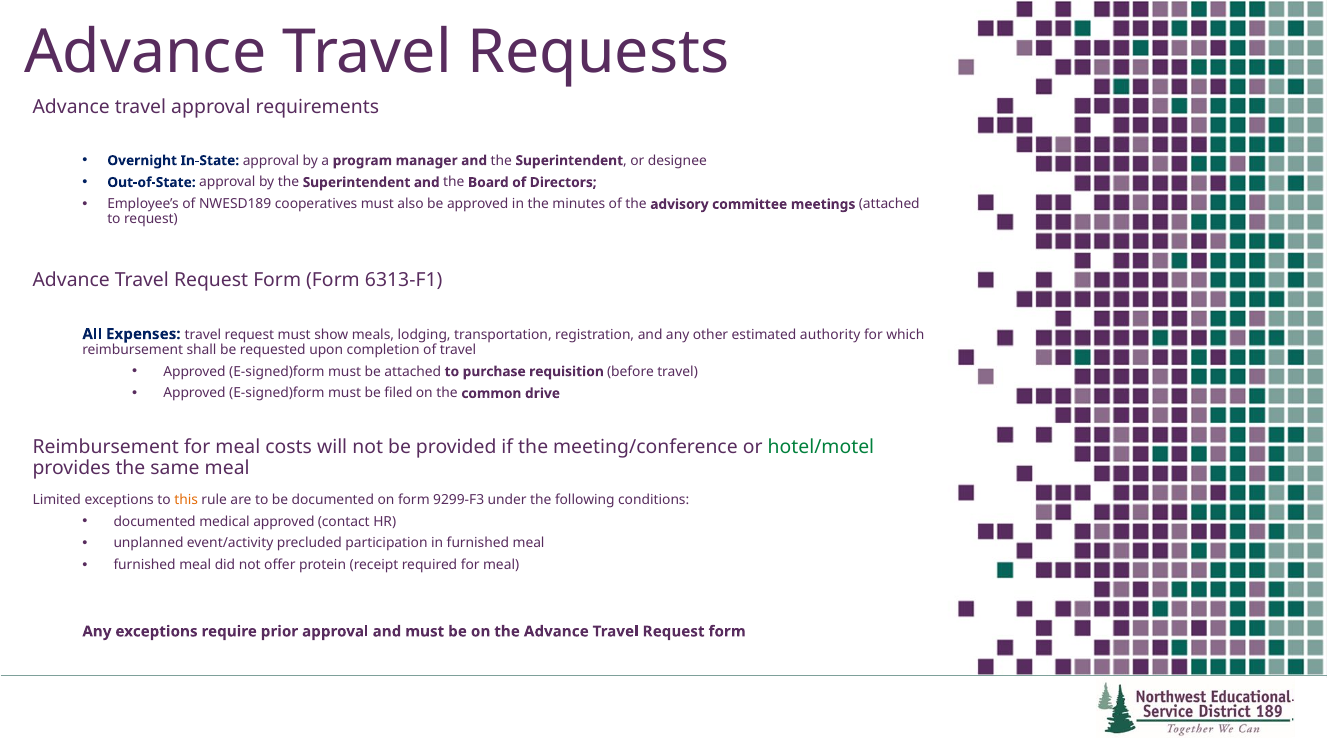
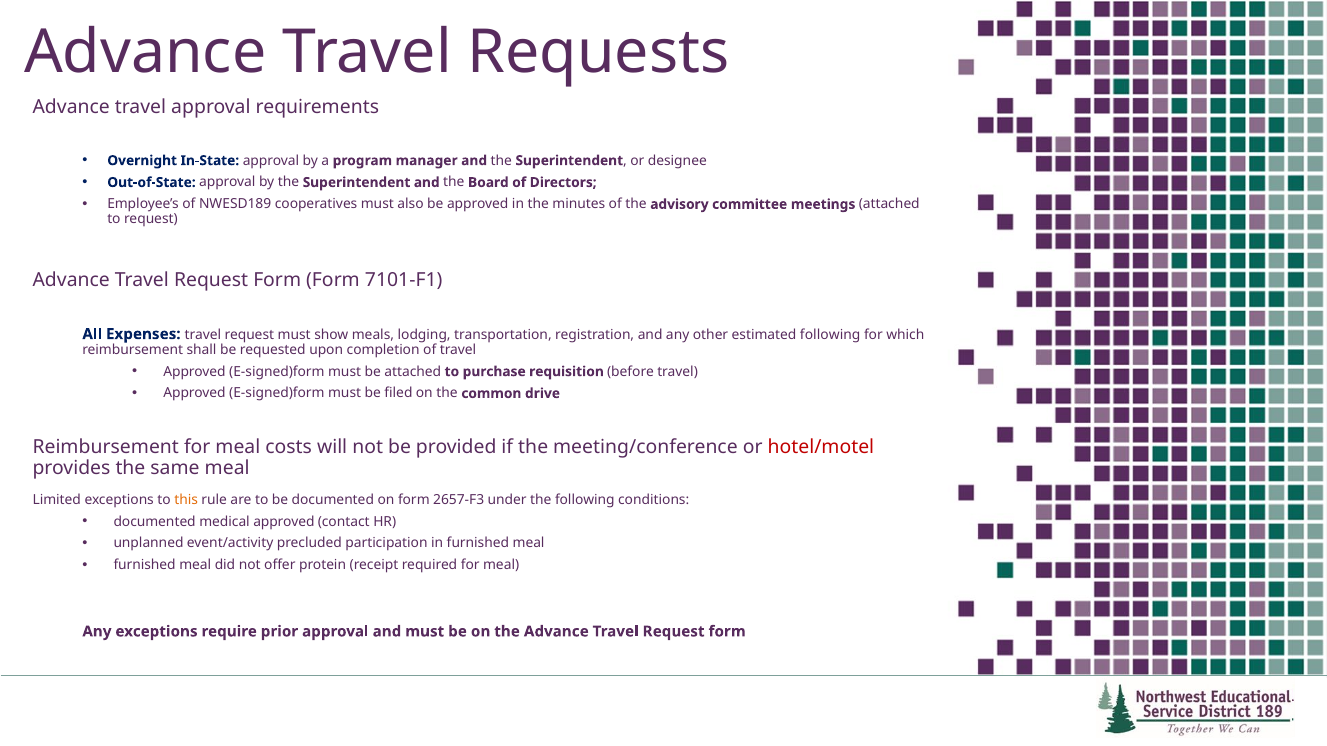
6313-F1: 6313-F1 -> 7101-F1 (404, 280)
estimated authority: authority -> following (830, 335)
hotel/motel colour: green -> red (821, 447)
9299-F3: 9299-F3 -> 2657-F3 (459, 500)
